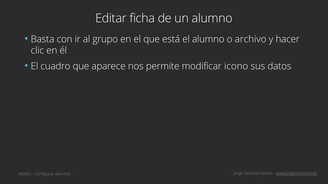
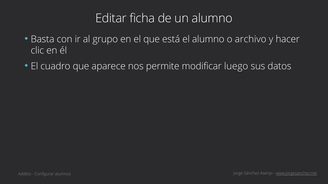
icono: icono -> luego (236, 66)
